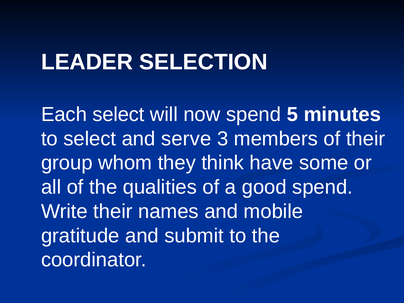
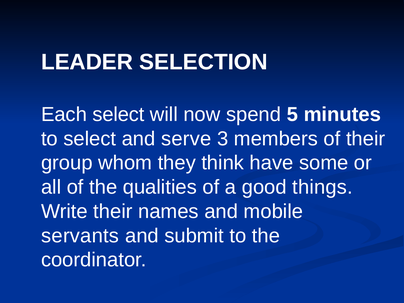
good spend: spend -> things (322, 187)
gratitude: gratitude -> servants (80, 236)
